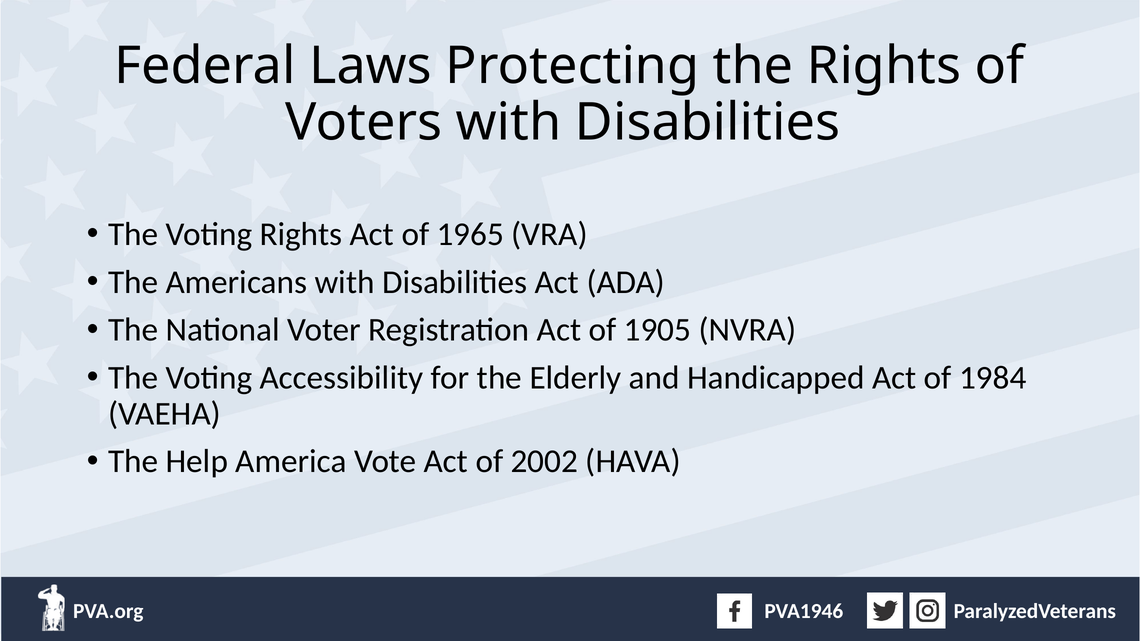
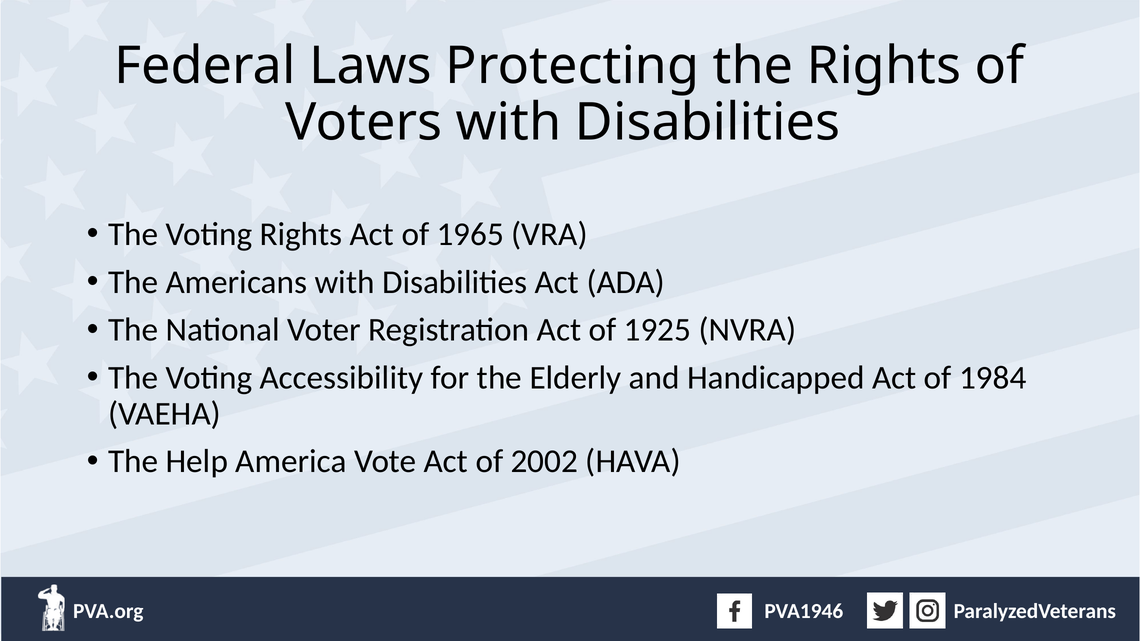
1905: 1905 -> 1925 (657, 330)
